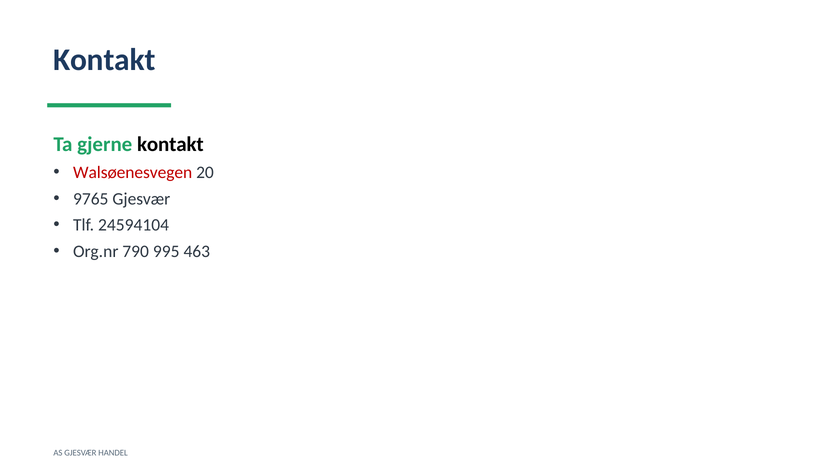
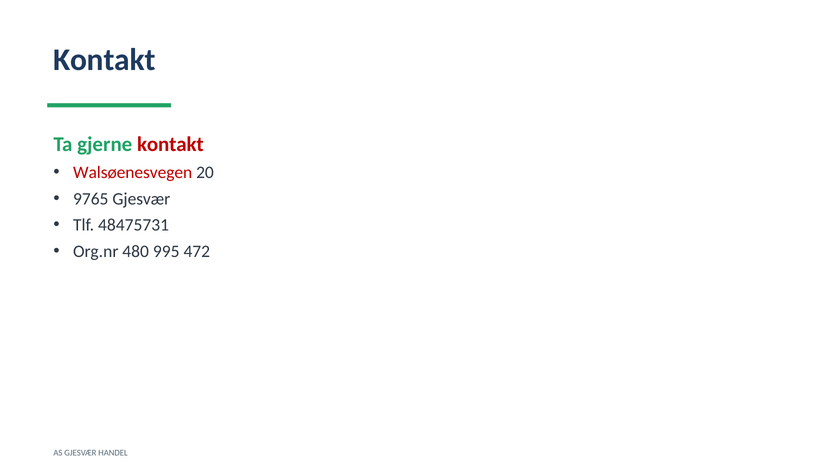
kontakt colour: black -> red (170, 144)
24594104: 24594104 -> 48475731 (134, 225)
790: 790 -> 480 (136, 251)
463: 463 -> 472 (197, 251)
